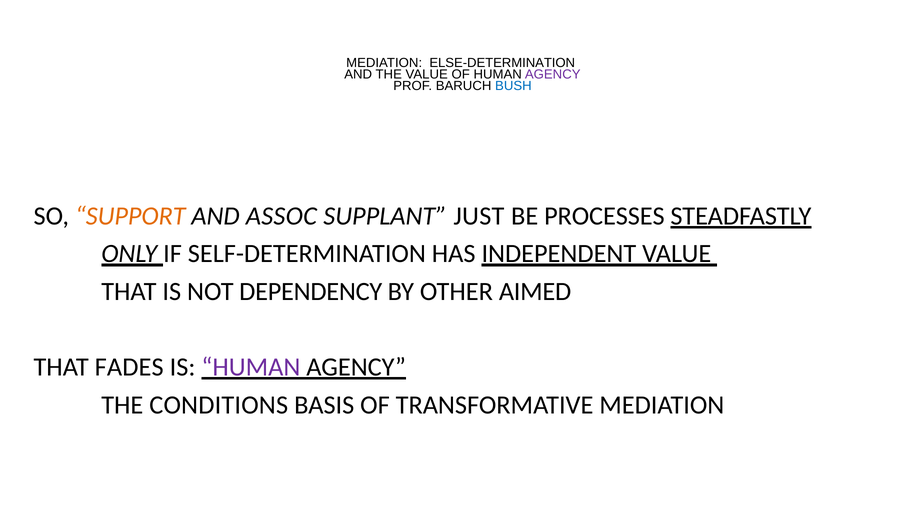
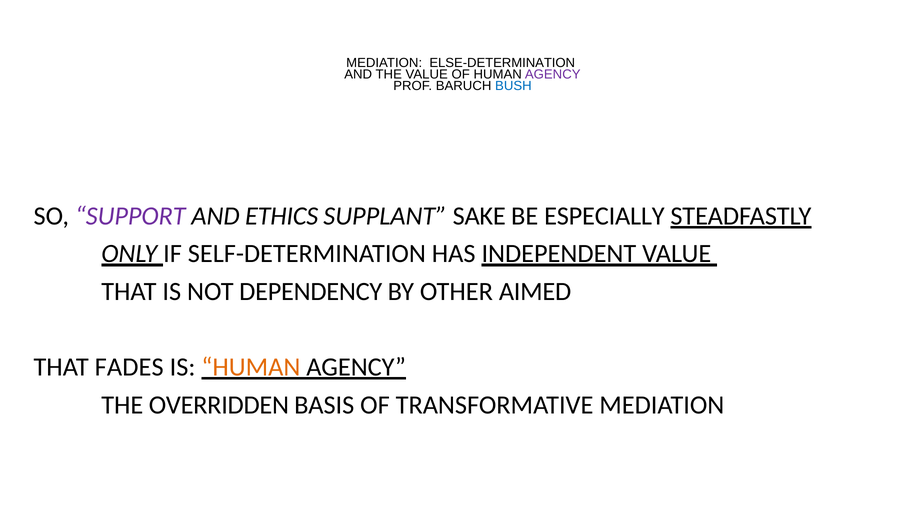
SUPPORT colour: orange -> purple (130, 216)
ASSOC: ASSOC -> ETHICS (282, 216)
JUST: JUST -> SAKE (479, 216)
PROCESSES: PROCESSES -> ESPECIALLY (604, 216)
HUMAN colour: purple -> orange (251, 367)
CONDITIONS: CONDITIONS -> OVERRIDDEN (219, 405)
